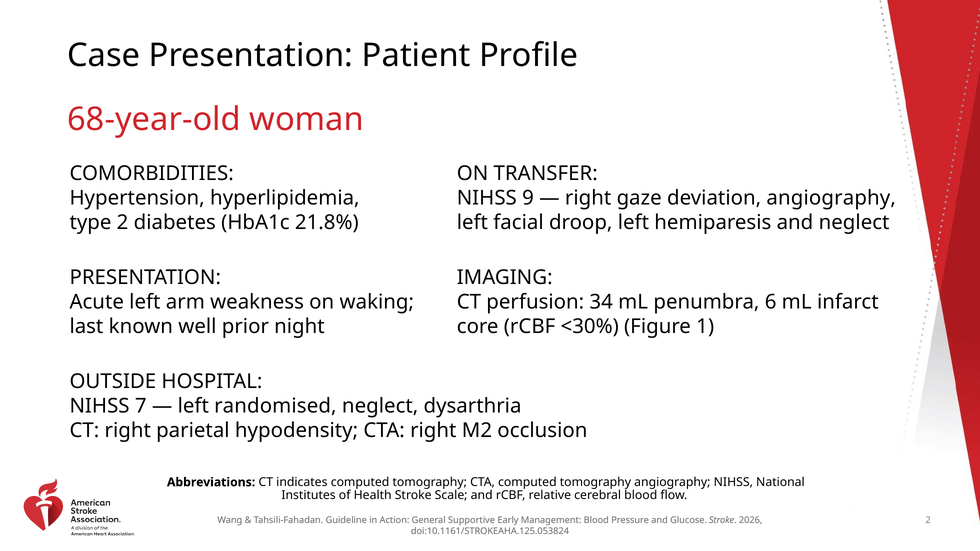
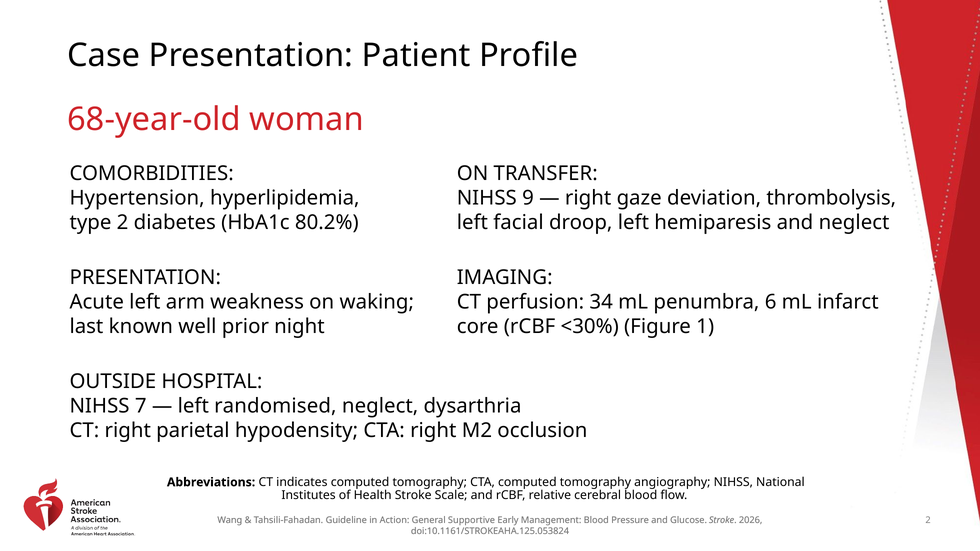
deviation angiography: angiography -> thrombolysis (831, 198)
21.8%: 21.8% -> 80.2% (327, 222)
